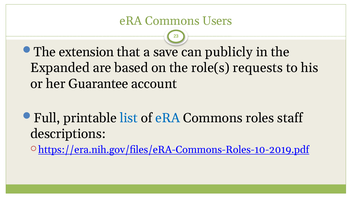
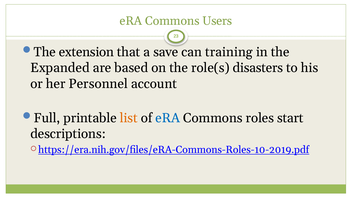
publicly: publicly -> training (229, 52)
requests: requests -> disasters (258, 68)
Guarantee: Guarantee -> Personnel (98, 84)
list colour: blue -> orange (129, 118)
staff: staff -> start (290, 118)
